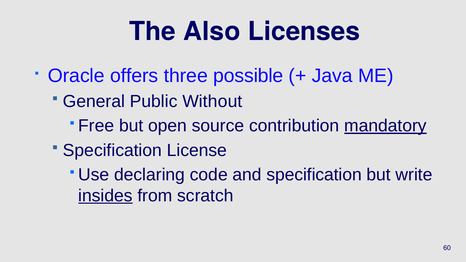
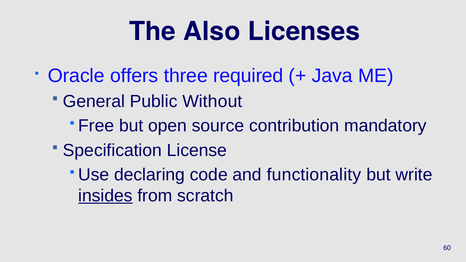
possible: possible -> required (248, 76)
mandatory underline: present -> none (385, 126)
and specification: specification -> functionality (314, 175)
